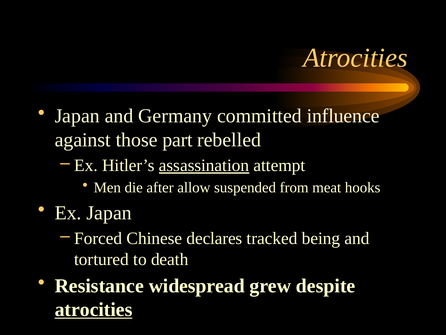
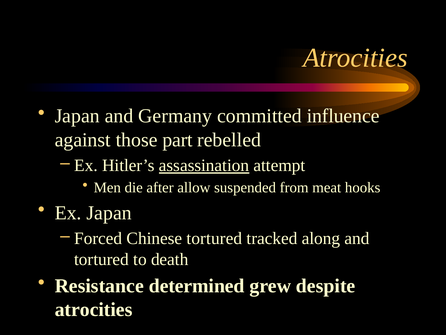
Chinese declares: declares -> tortured (214, 238)
being: being -> along (321, 238)
widespread: widespread -> determined (197, 285)
atrocities underline: present -> none (94, 309)
